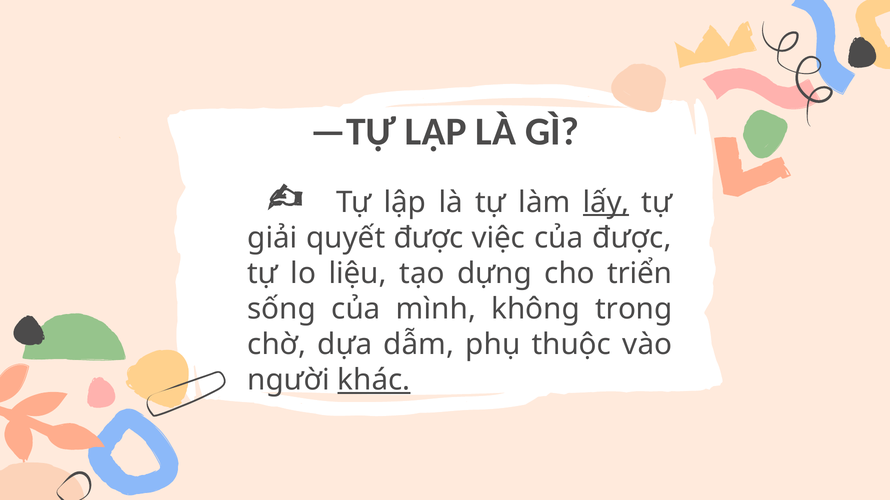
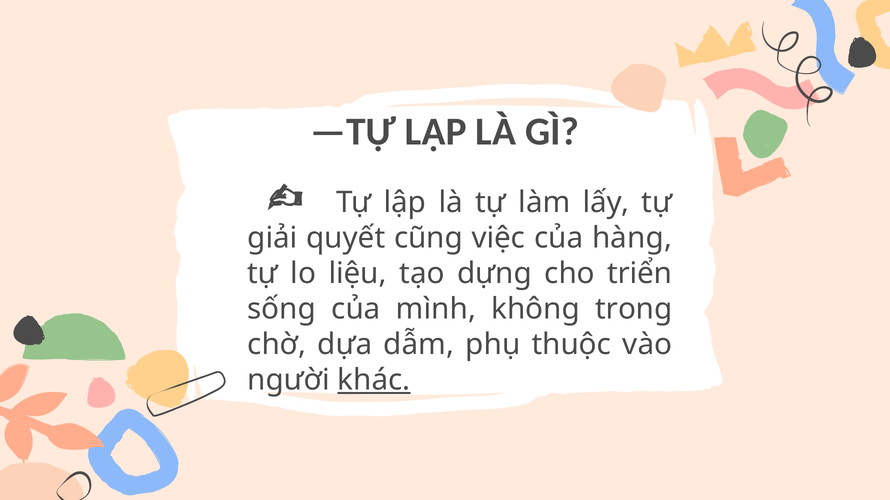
lấy underline: present -> none (606, 203)
quyết được: được -> cũng (429, 238)
của được: được -> hàng (632, 238)
